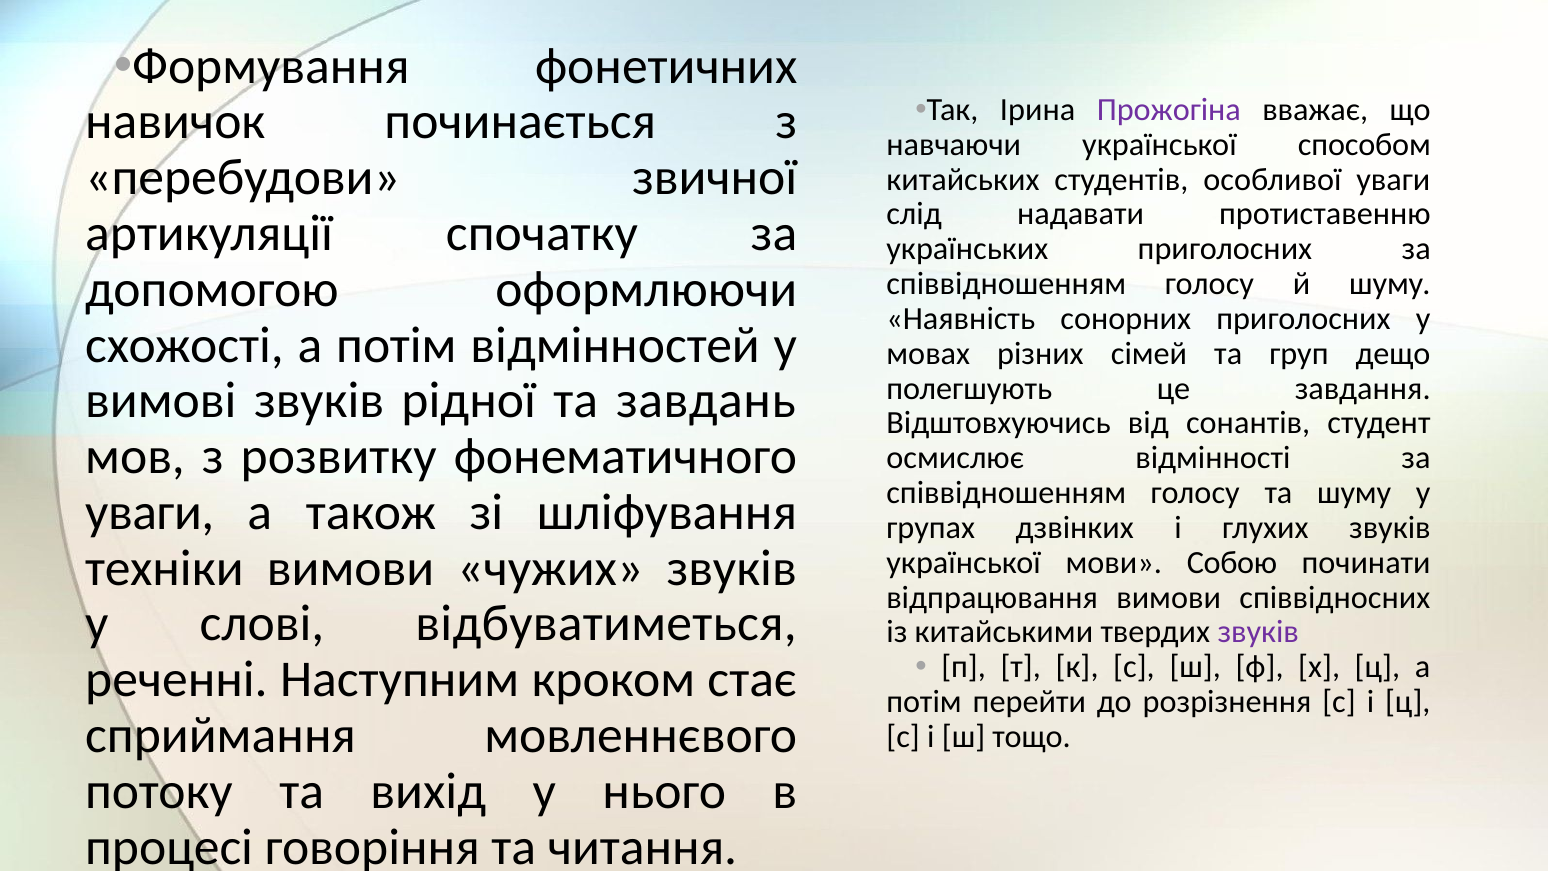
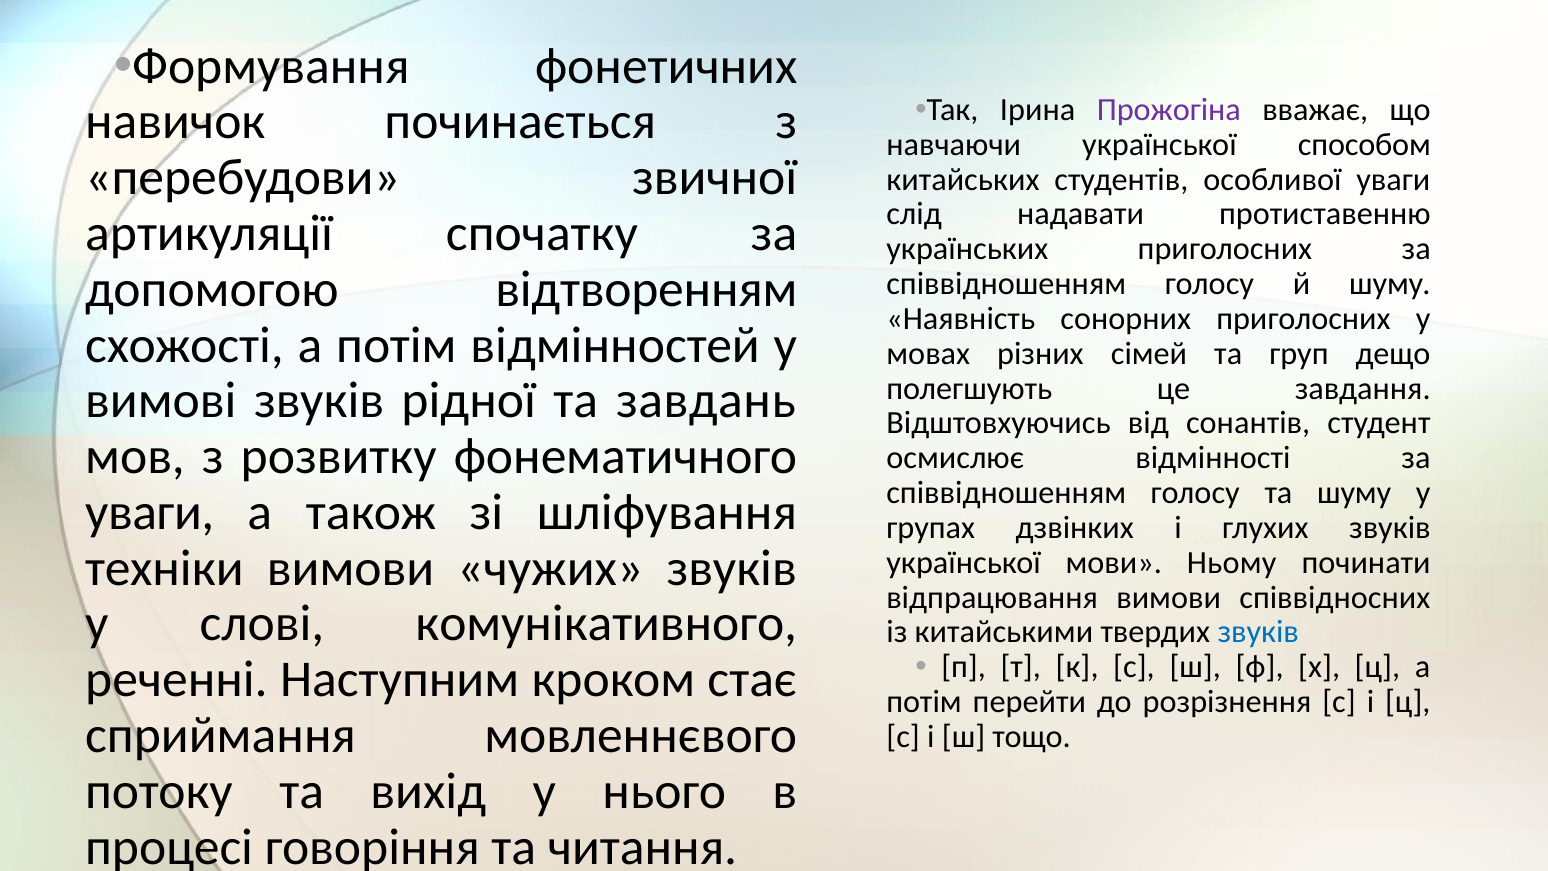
оформлюючи: оформлюючи -> відтворенням (646, 289)
Собою: Собою -> Ньому (1232, 562)
відбуватиметься: відбуватиметься -> комунікативного (606, 624)
звуків colour: purple -> blue (1258, 632)
